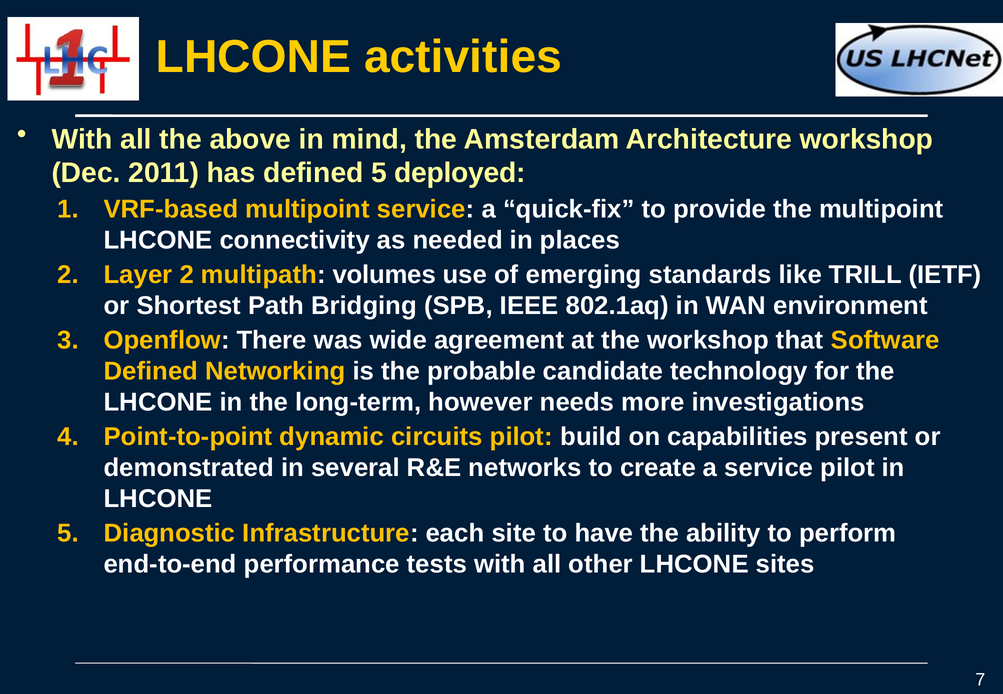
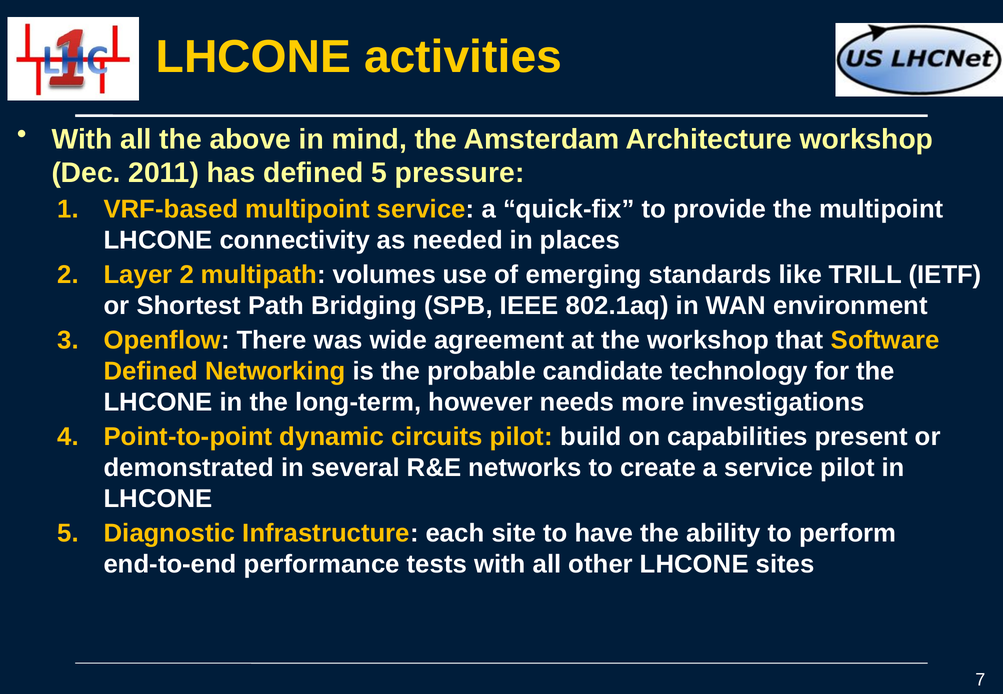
deployed: deployed -> pressure (460, 173)
